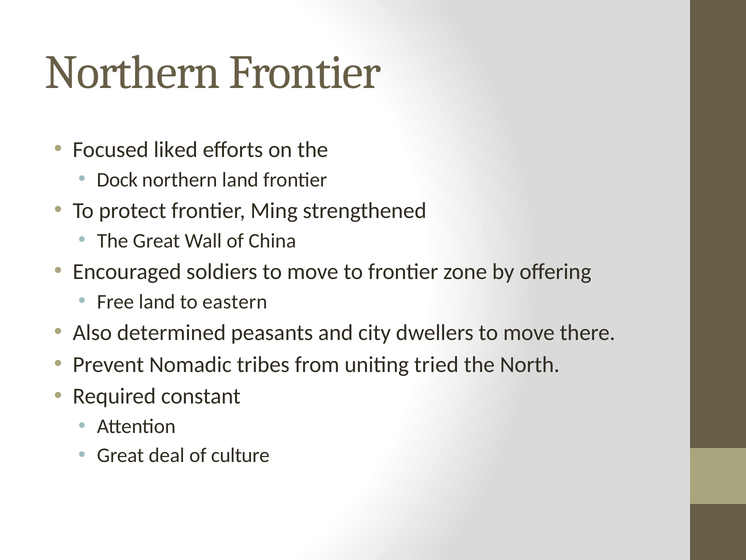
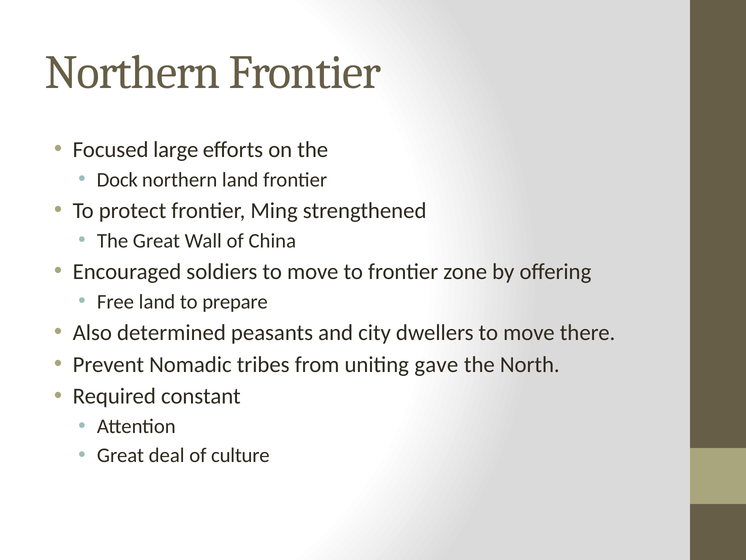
liked: liked -> large (176, 150)
eastern: eastern -> prepare (235, 301)
tried: tried -> gave (436, 364)
